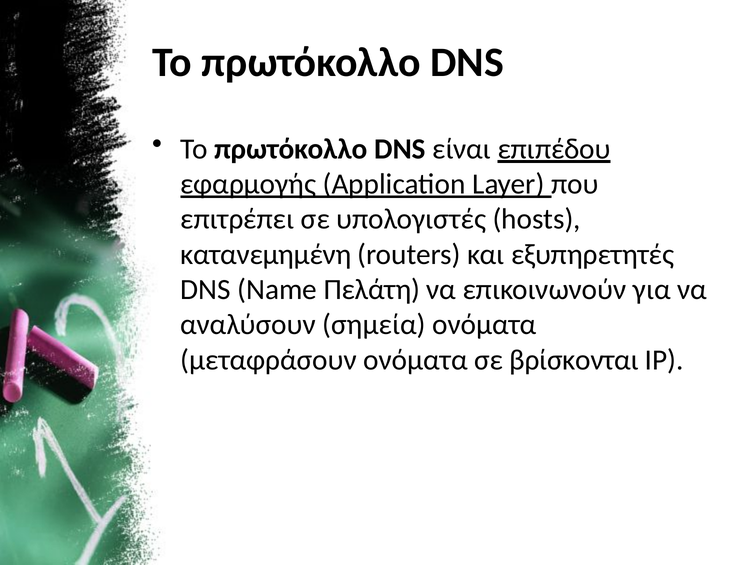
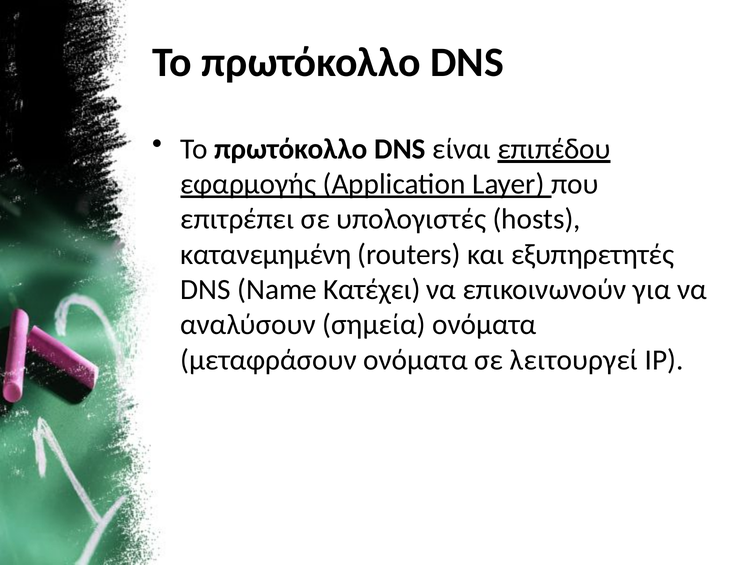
Πελάτη: Πελάτη -> Κατέχει (372, 290)
βρίσκονται: βρίσκονται -> λειτουργεί (574, 360)
